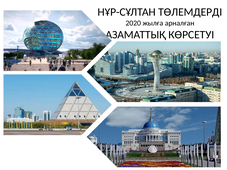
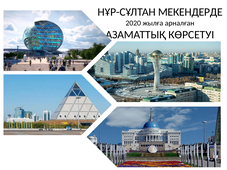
ТӨЛЕМДЕРДІ: ТӨЛЕМДЕРДІ -> МЕКЕНДЕРДЕ (190, 12)
